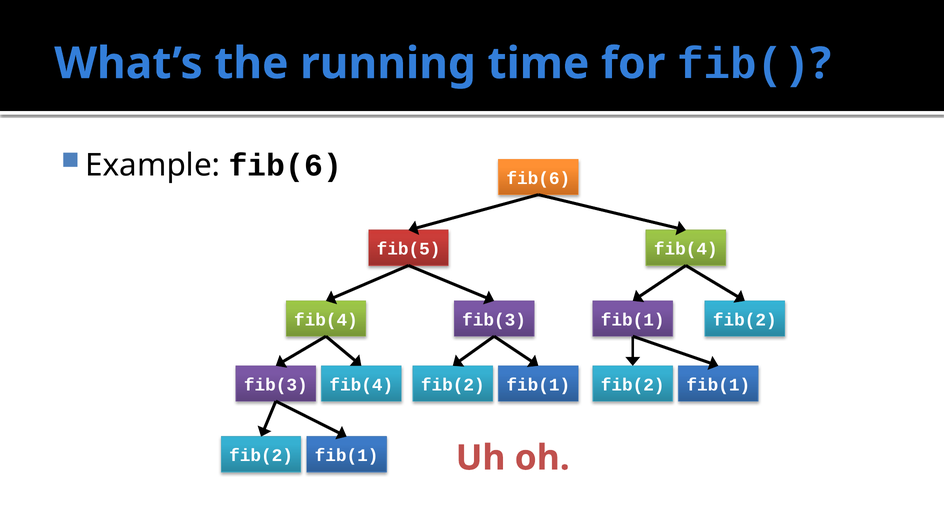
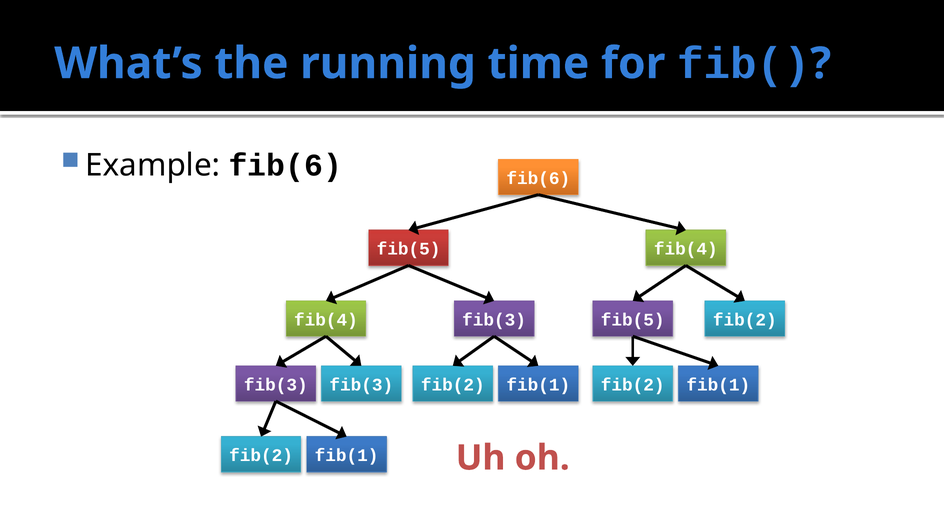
fib(1: fib(1 -> fib(5 (633, 320)
fib(4: fib(4 -> fib(3 (361, 385)
